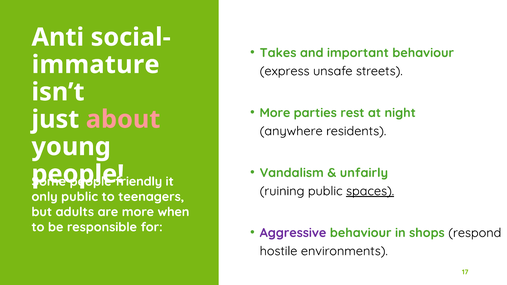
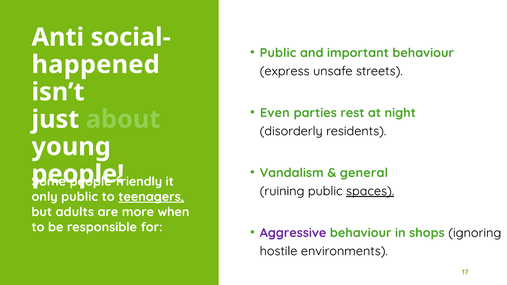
Takes: Takes -> Public (278, 53)
immature: immature -> happened (96, 65)
More: More -> Even (275, 113)
about colour: pink -> light green (123, 119)
anywhere: anywhere -> disorderly (291, 131)
unfairly: unfairly -> general (364, 173)
teenagers underline: none -> present (151, 197)
respond: respond -> ignoring (475, 233)
